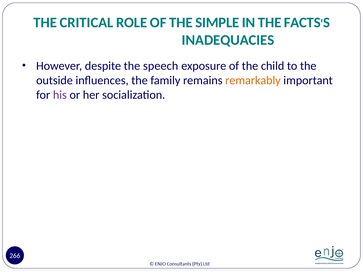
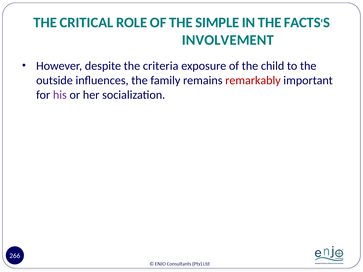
INADEQUACIES: INADEQUACIES -> INVOLVEMENT (228, 40)
speech: speech -> criteria (161, 66)
remarkably colour: orange -> red (253, 81)
